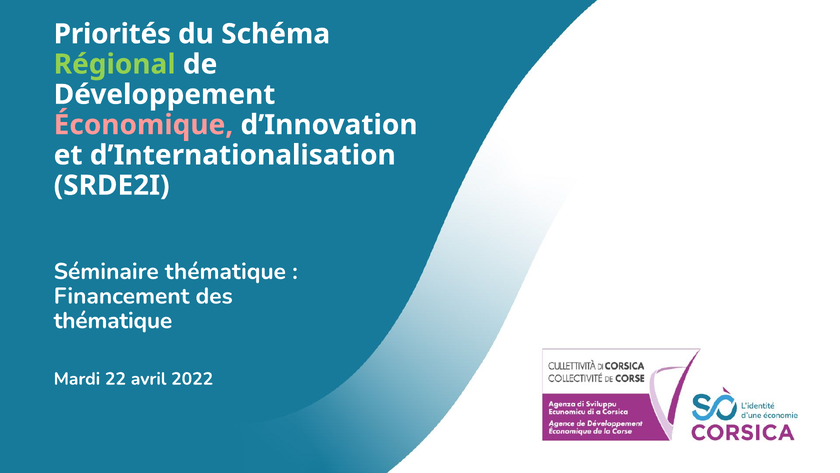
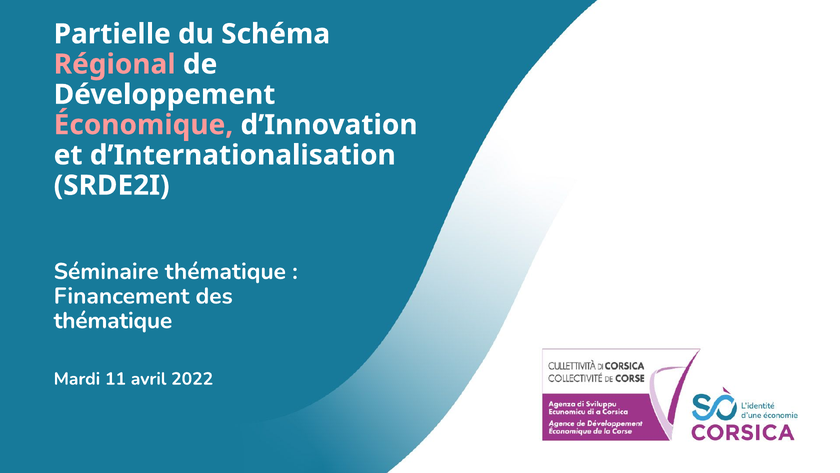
Priorités: Priorités -> Partielle (112, 34)
Régional colour: light green -> pink (115, 64)
22: 22 -> 11 (115, 378)
